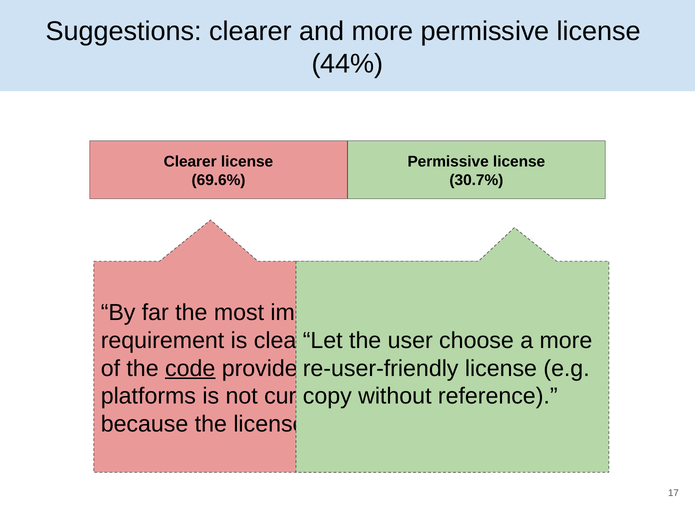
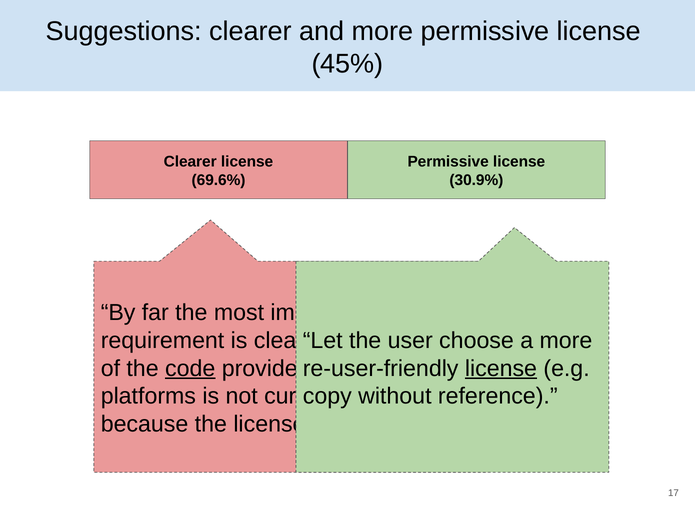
44%: 44% -> 45% (347, 64)
30.7%: 30.7% -> 30.9% (476, 180)
license underline: none -> present (501, 369)
